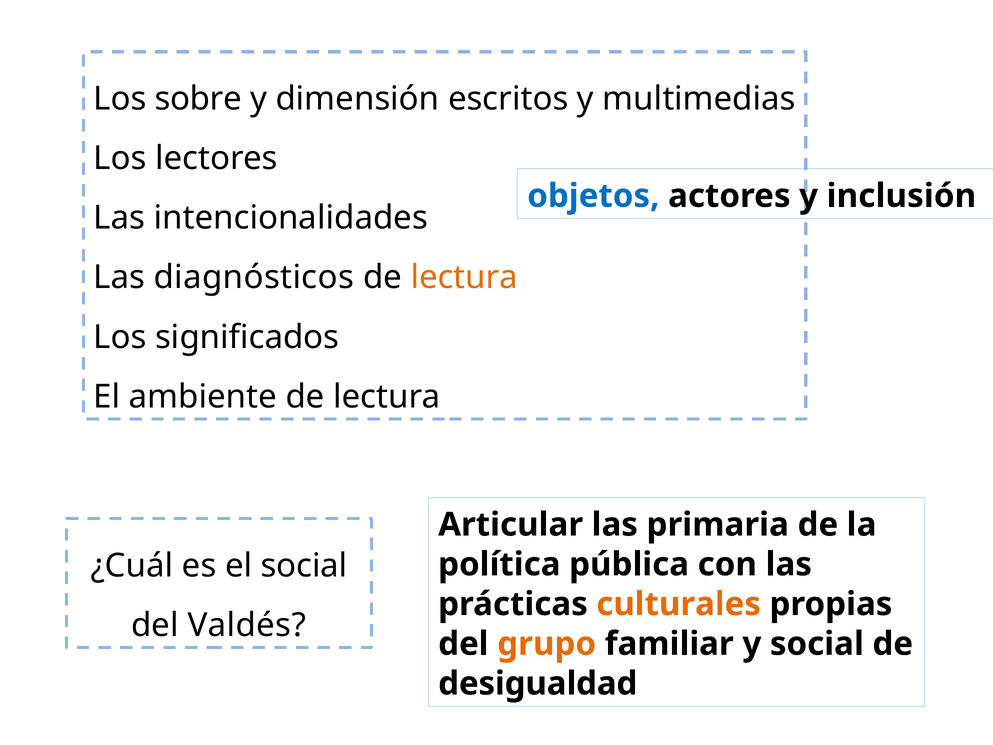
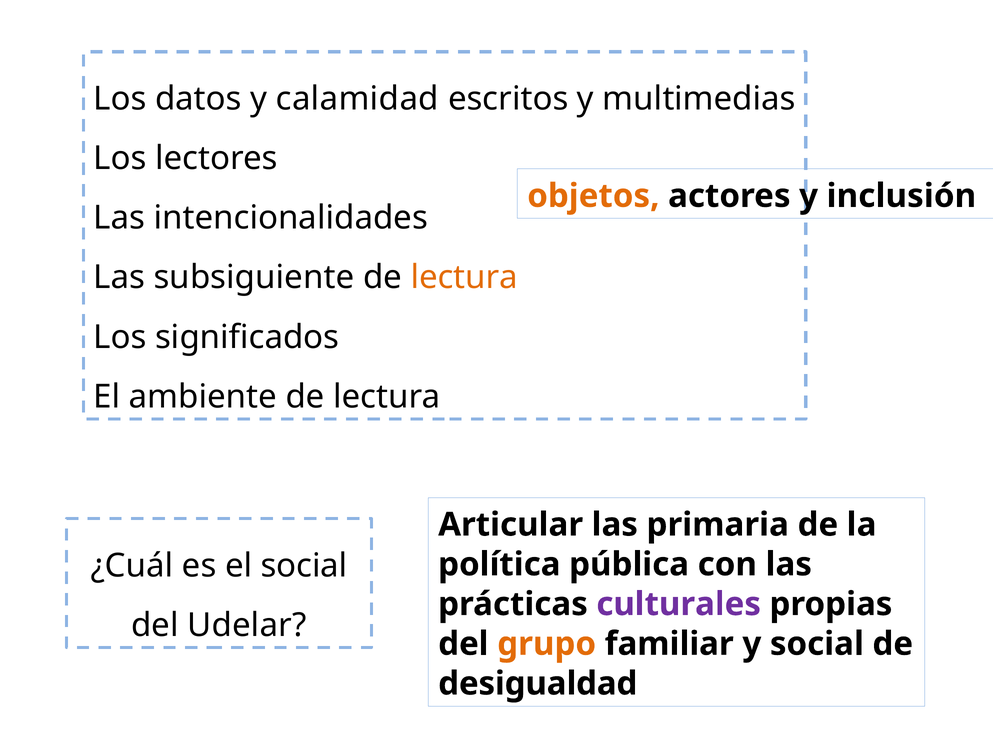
sobre: sobre -> datos (198, 99)
dimensión: dimensión -> calamidad (357, 99)
objetos colour: blue -> orange (593, 196)
diagnósticos: diagnósticos -> subsiguiente (254, 277)
culturales colour: orange -> purple (679, 604)
Valdés: Valdés -> Udelar (247, 625)
